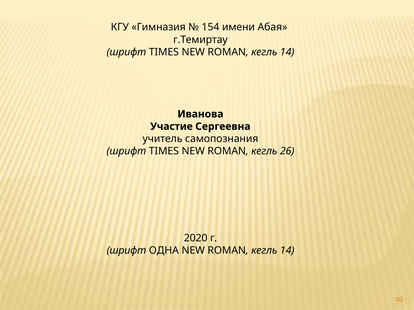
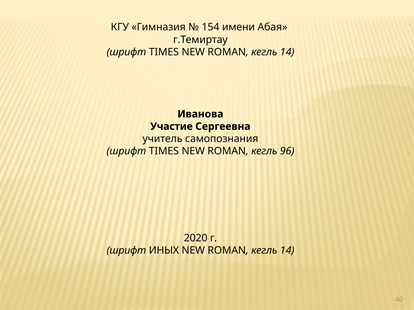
26: 26 -> 96 (287, 151)
ОДНА: ОДНА -> ИНЫХ (164, 251)
